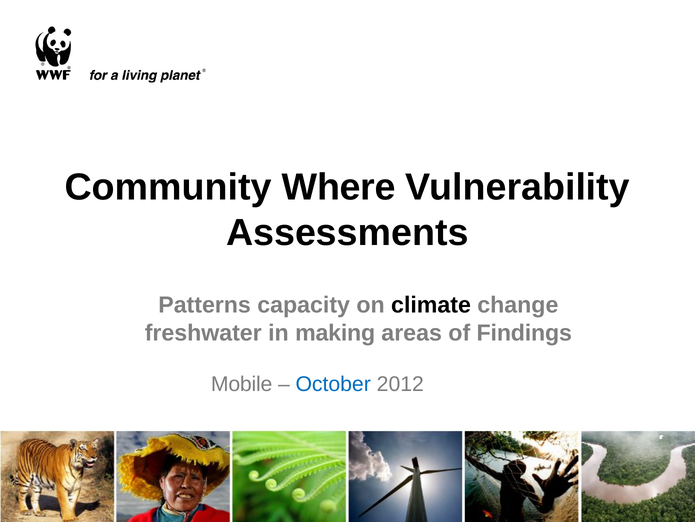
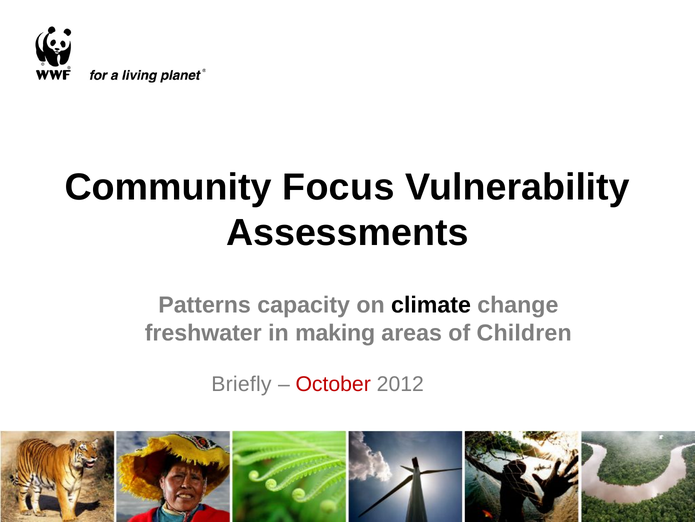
Where: Where -> Focus (338, 187)
Findings: Findings -> Children (524, 332)
Mobile: Mobile -> Briefly (241, 384)
October colour: blue -> red (333, 384)
